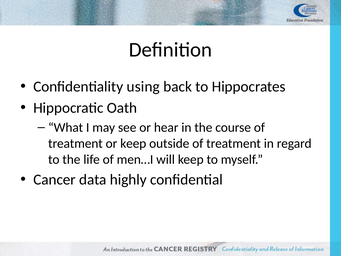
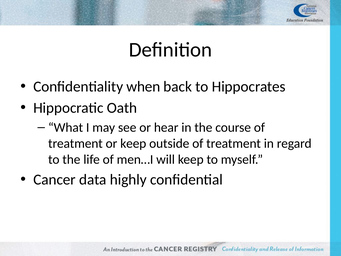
using: using -> when (143, 87)
